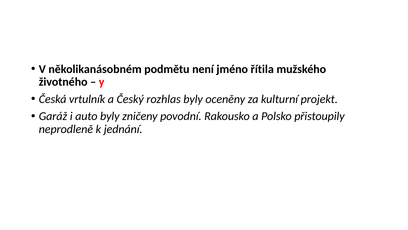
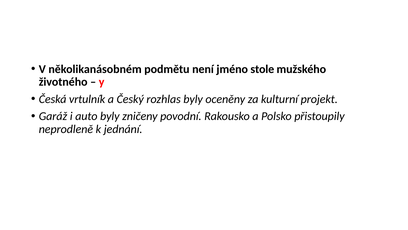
řítila: řítila -> stole (262, 69)
